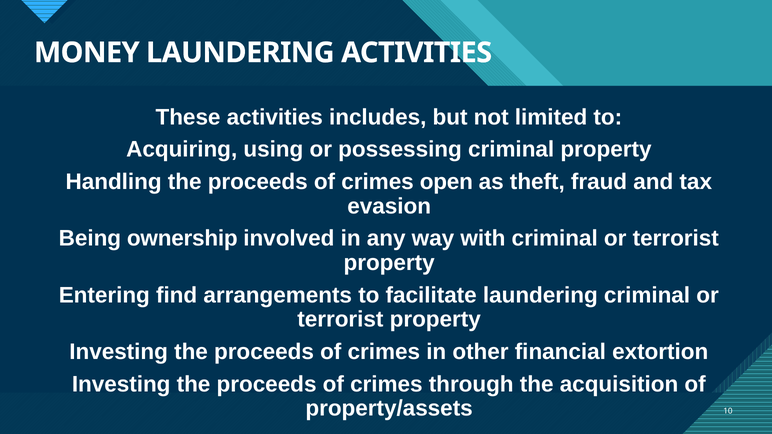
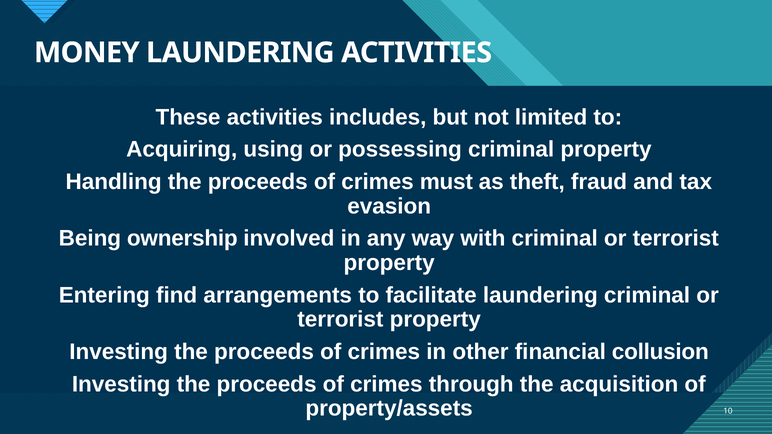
open: open -> must (446, 182)
extortion: extortion -> collusion (660, 352)
